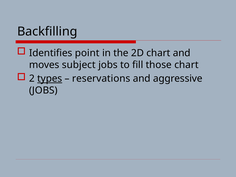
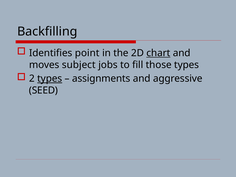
chart underline: none -> present (158, 53)
those chart: chart -> types (187, 65)
reservations: reservations -> assignments (101, 79)
JOBS: JOBS -> SEED (43, 90)
